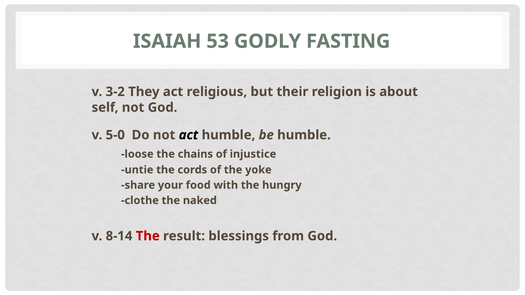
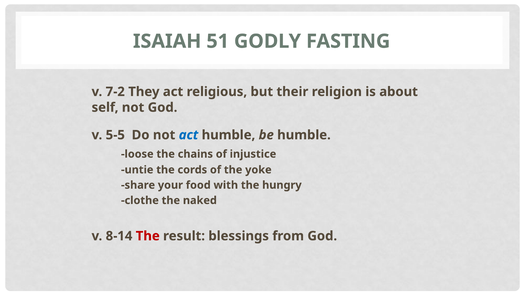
53: 53 -> 51 (218, 41)
3-2: 3-2 -> 7-2 (115, 92)
5-0: 5-0 -> 5-5 (115, 135)
act colour: black -> blue (189, 135)
